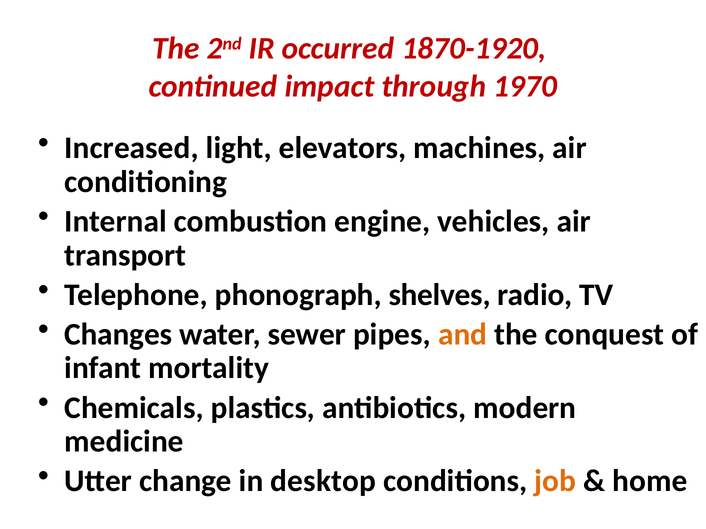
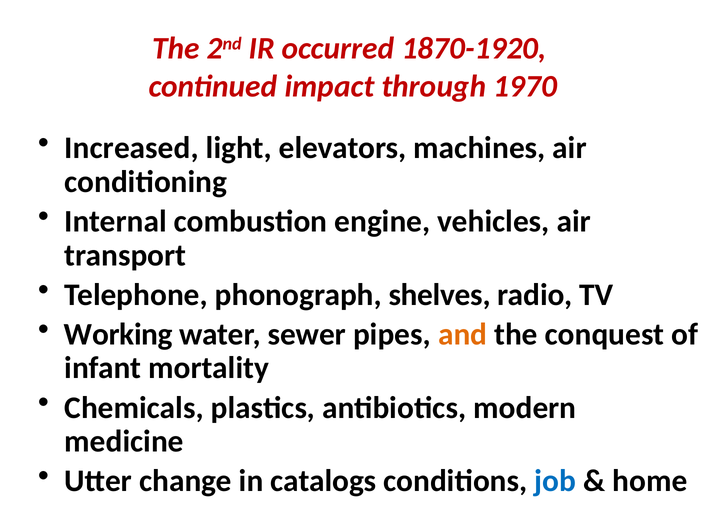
Changes: Changes -> Working (118, 335)
desktop: desktop -> catalogs (323, 482)
job colour: orange -> blue (555, 482)
